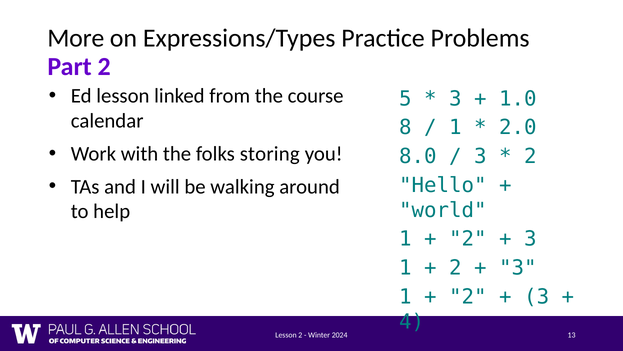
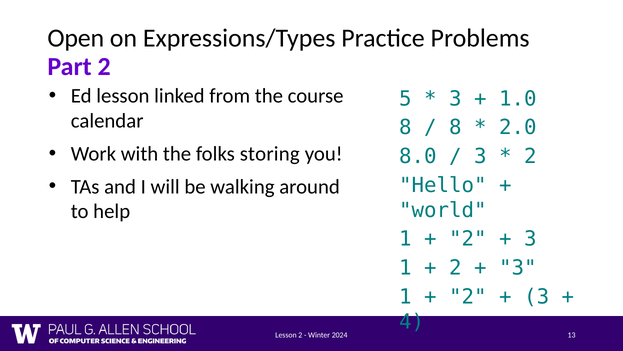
More: More -> Open (76, 38)
1: 1 -> 8 (455, 127)
